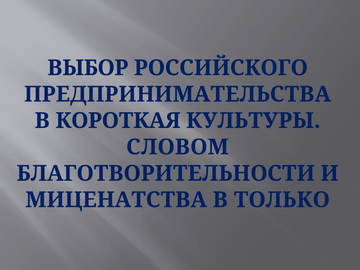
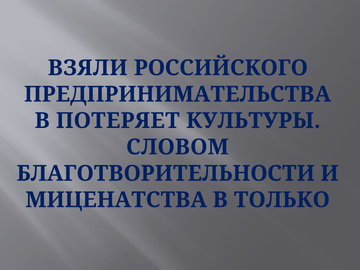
ВЫБОР: ВЫБОР -> ВЗЯЛИ (88, 68)
КОРОТКАЯ: КОРОТКАЯ -> ПОТЕРЯЕТ (118, 121)
